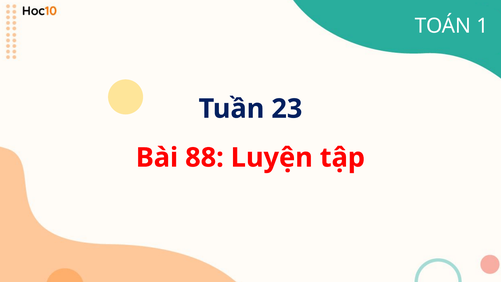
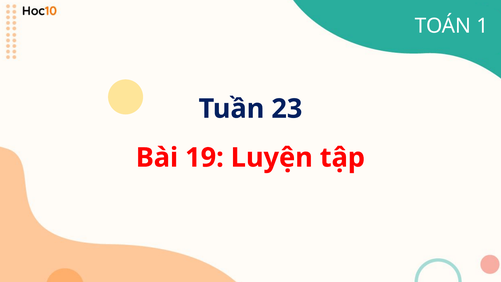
88: 88 -> 19 (204, 158)
